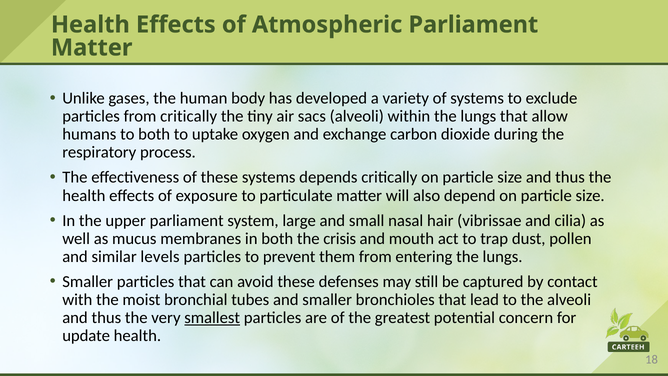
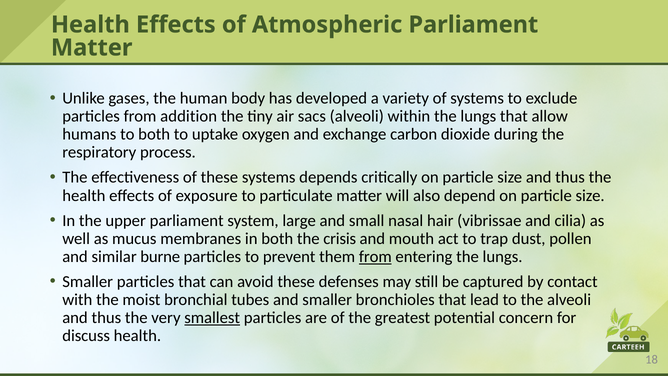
from critically: critically -> addition (189, 116)
levels: levels -> burne (160, 256)
from underline: none -> present (375, 256)
update: update -> discuss (86, 335)
